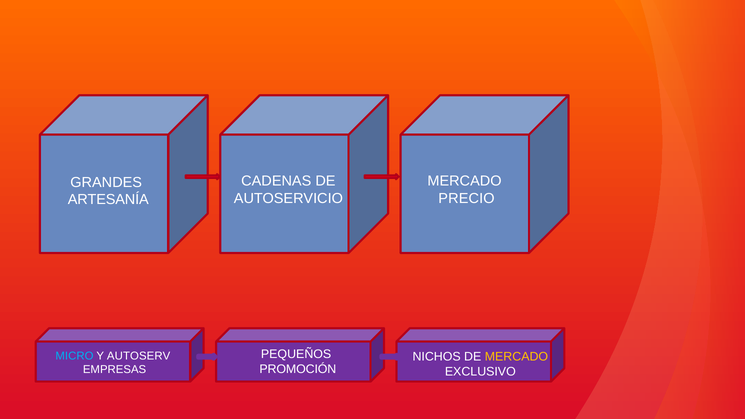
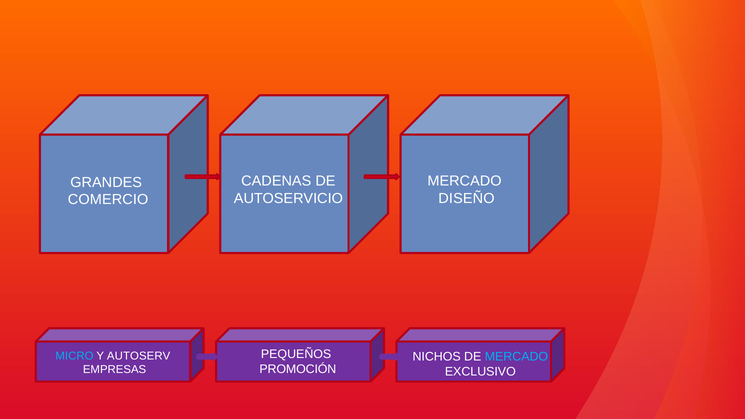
PRECIO: PRECIO -> DISEÑO (466, 199)
ARTESANÍA: ARTESANÍA -> COMERCIO (108, 200)
MERCADO colour: yellow -> light blue (516, 357)
